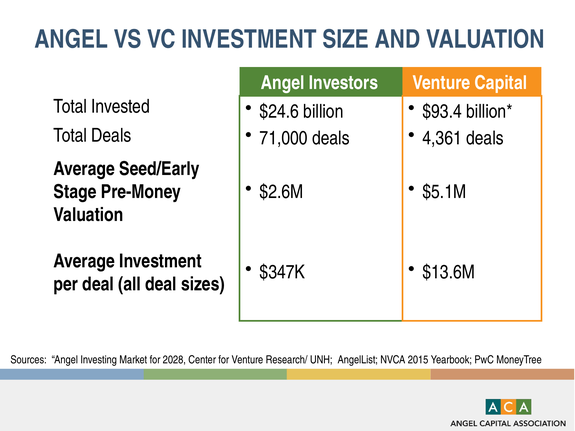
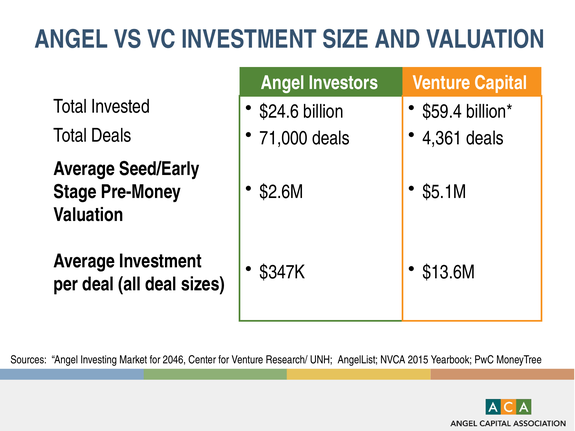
$93.4: $93.4 -> $59.4 (442, 111)
2028: 2028 -> 2046 (174, 360)
